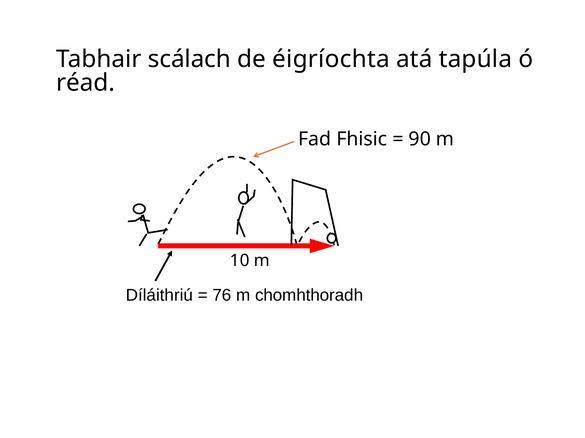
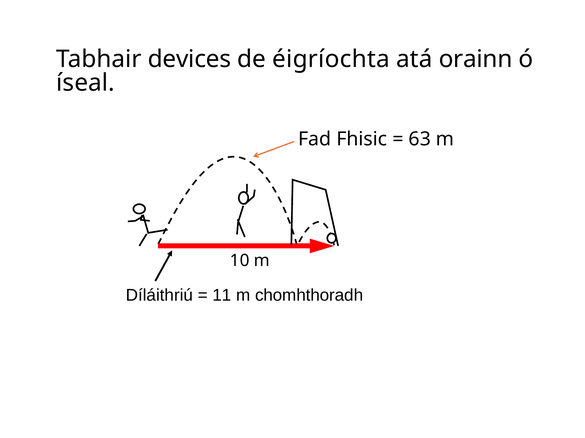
scálach: scálach -> devices (189, 59)
tapúla: tapúla -> orainn (476, 59)
réad: réad -> íseal (86, 83)
90: 90 -> 63 (420, 139)
76: 76 -> 11 (222, 296)
